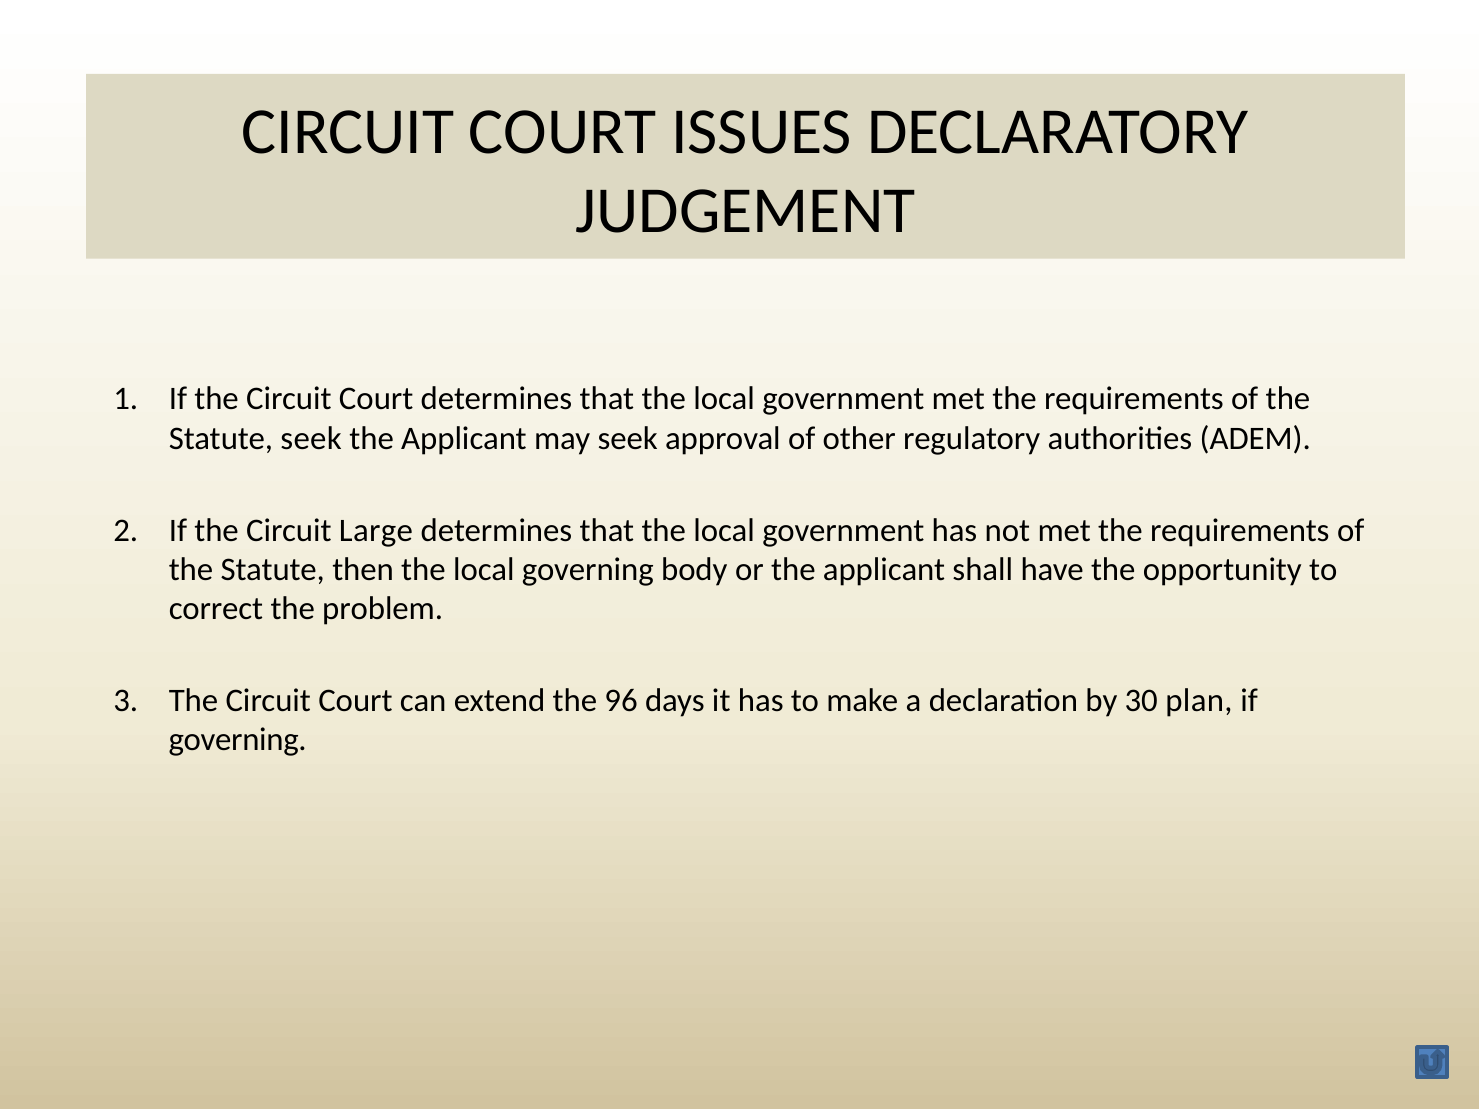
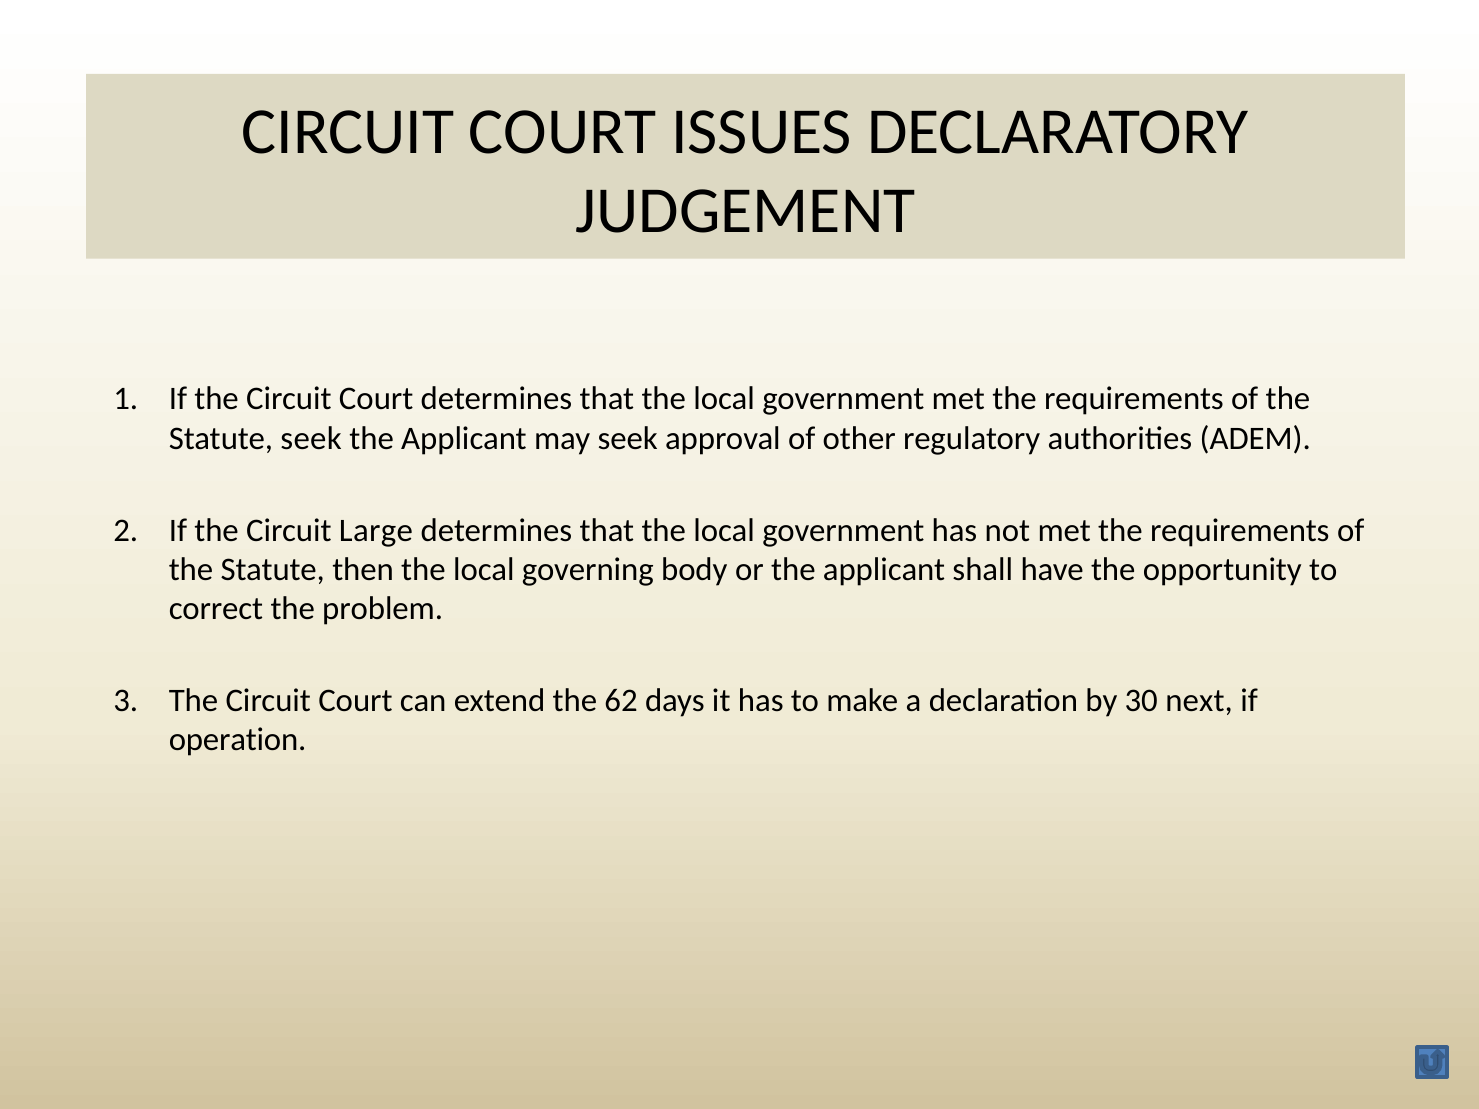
96: 96 -> 62 (621, 701)
plan: plan -> next (1199, 701)
governing: governing -> operation (238, 740)
